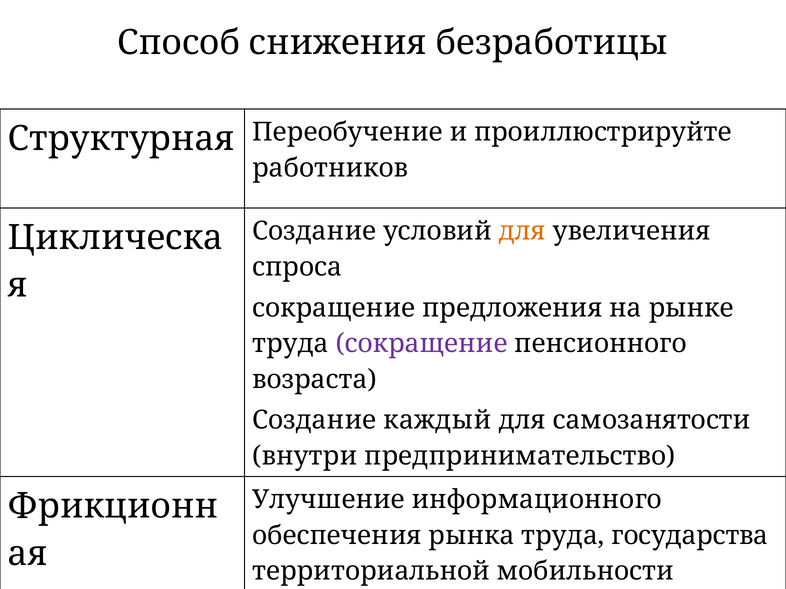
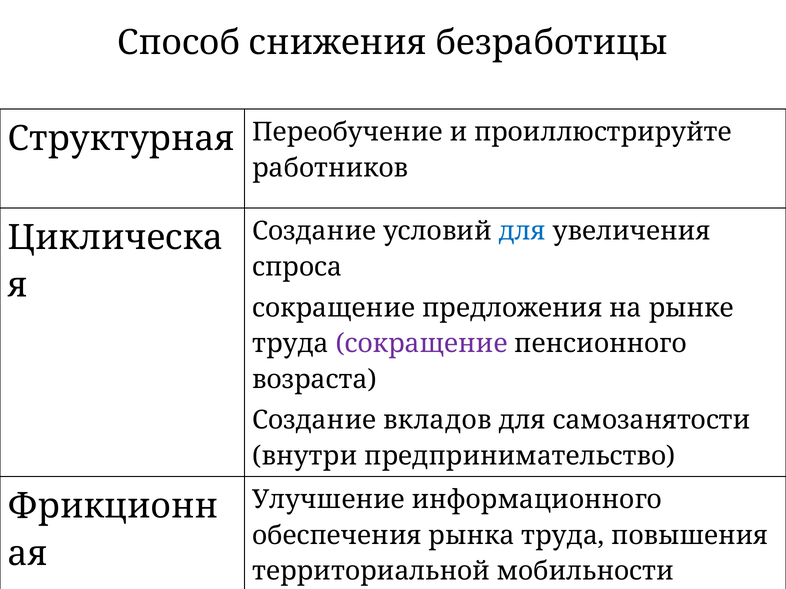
для colour: orange -> blue (522, 231)
каждый: каждый -> вкладов (437, 421)
государства: государства -> повышения (690, 536)
